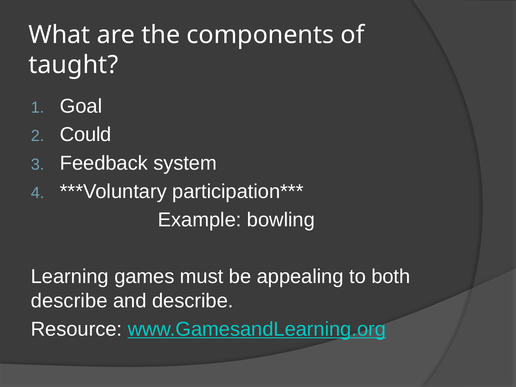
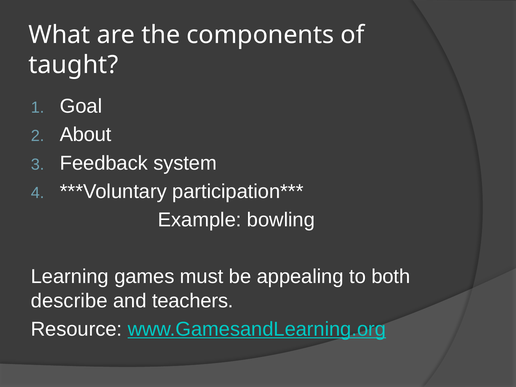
Could: Could -> About (86, 135)
and describe: describe -> teachers (193, 301)
